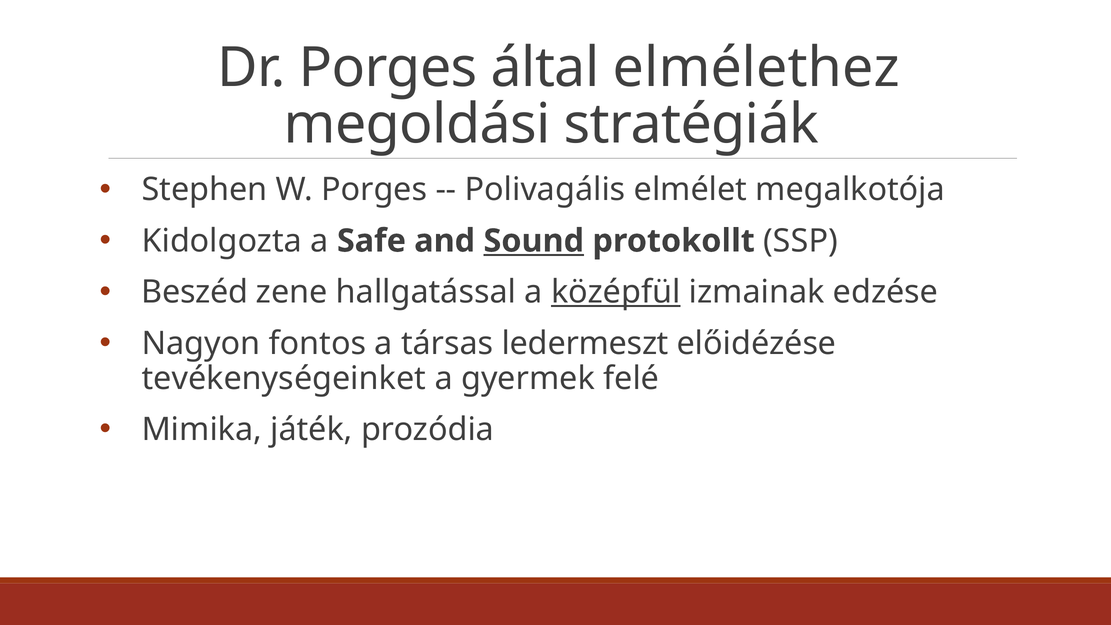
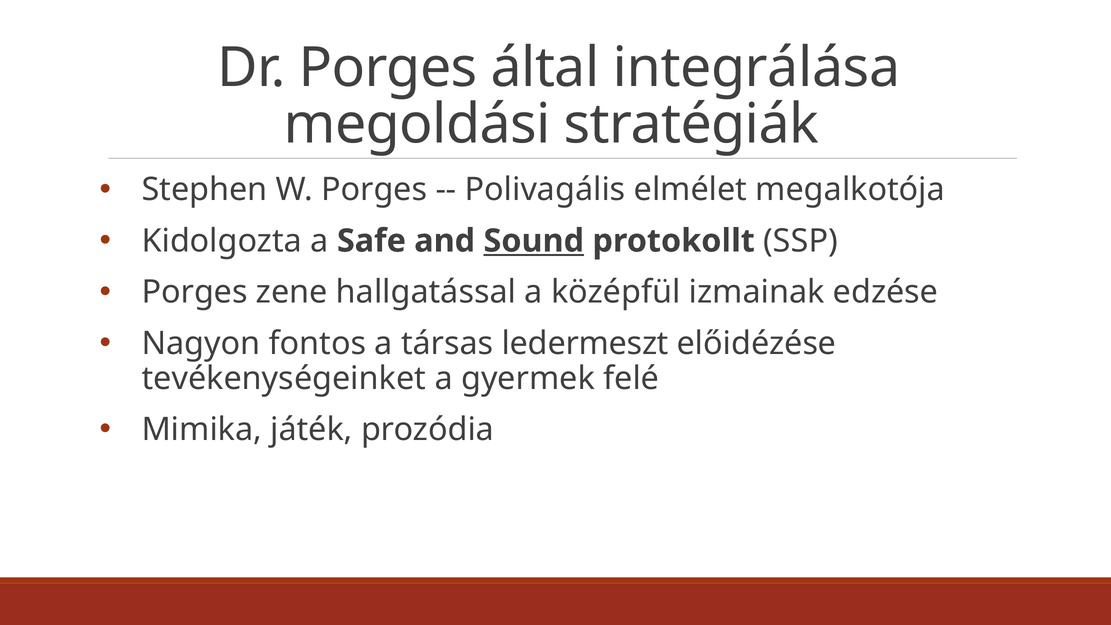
elmélethez: elmélethez -> integrálása (756, 68)
Beszéd: Beszéd -> Porges (195, 292)
középfül underline: present -> none (616, 292)
